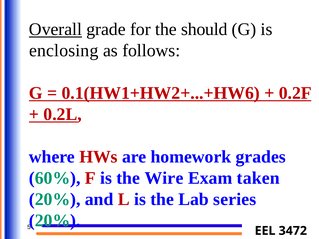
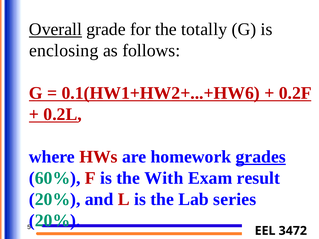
should: should -> totally (204, 29)
grades underline: none -> present (261, 157)
Wire: Wire -> With (164, 178)
taken: taken -> result (258, 178)
